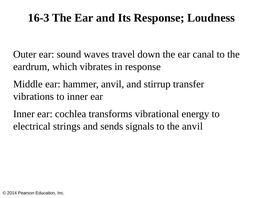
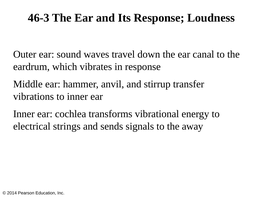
16-3: 16-3 -> 46-3 (39, 18)
the anvil: anvil -> away (193, 126)
